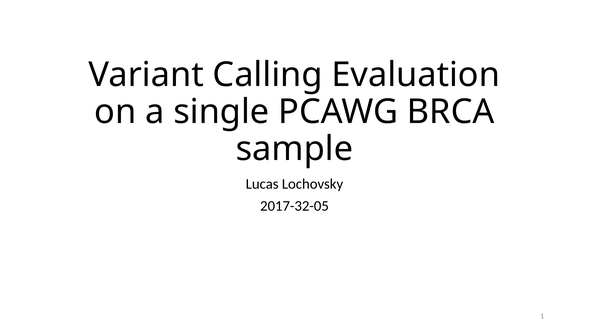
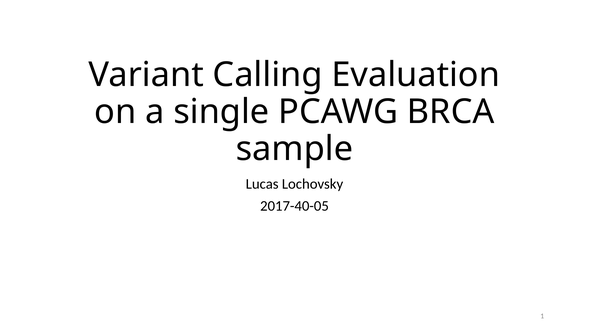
2017-32-05: 2017-32-05 -> 2017-40-05 (294, 206)
